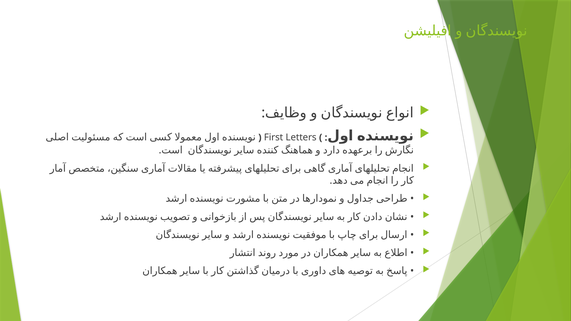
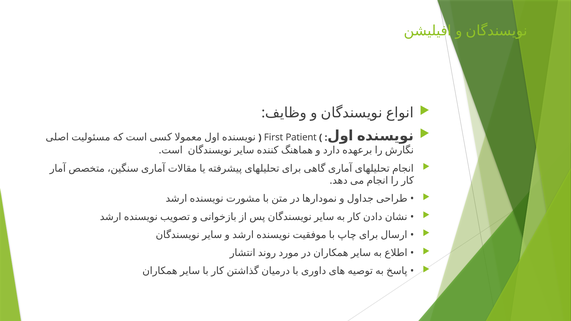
Letters: Letters -> Patient (301, 138)
